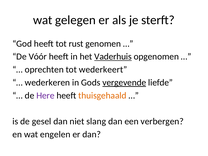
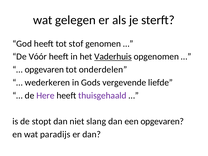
rust: rust -> stof (76, 44)
oprechten: oprechten -> opgevaren (44, 70)
wederkeert: wederkeert -> onderdelen (103, 70)
vergevende underline: present -> none (124, 83)
thuisgehaald colour: orange -> purple (102, 95)
gesel: gesel -> stopt (42, 121)
een verbergen: verbergen -> opgevaren (162, 121)
engelen: engelen -> paradijs (55, 134)
